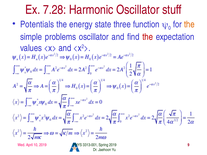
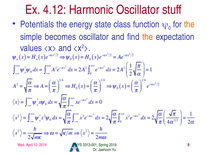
7.28: 7.28 -> 4.12 (55, 10)
three: three -> class (122, 24)
problems: problems -> becomes (60, 37)
the colour: red -> orange (148, 37)
